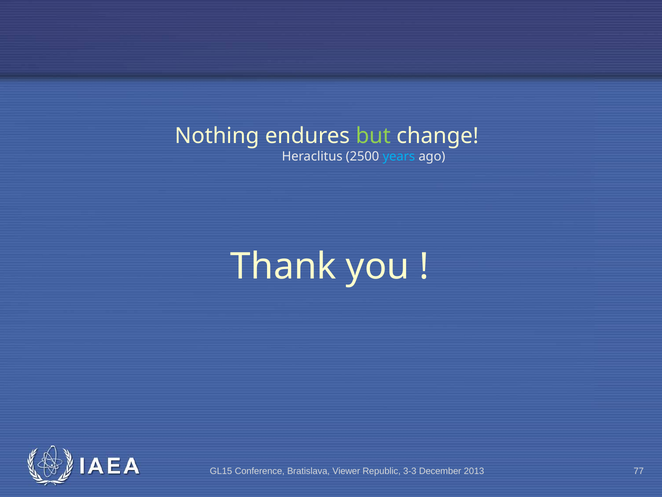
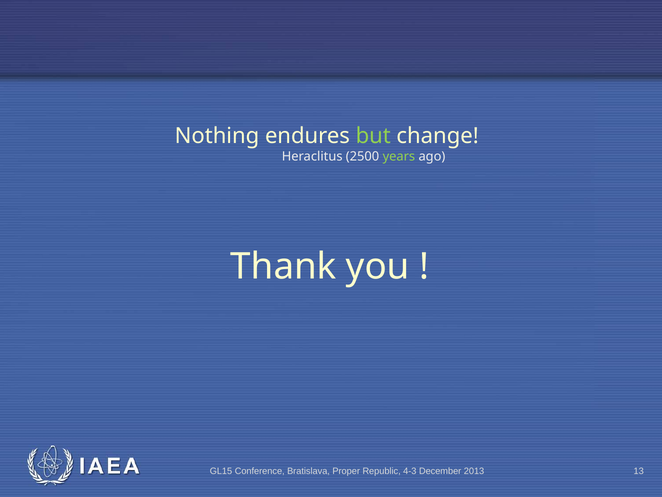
years colour: light blue -> light green (399, 156)
77: 77 -> 13 (639, 471)
Viewer: Viewer -> Proper (346, 471)
3-3: 3-3 -> 4-3 (410, 471)
